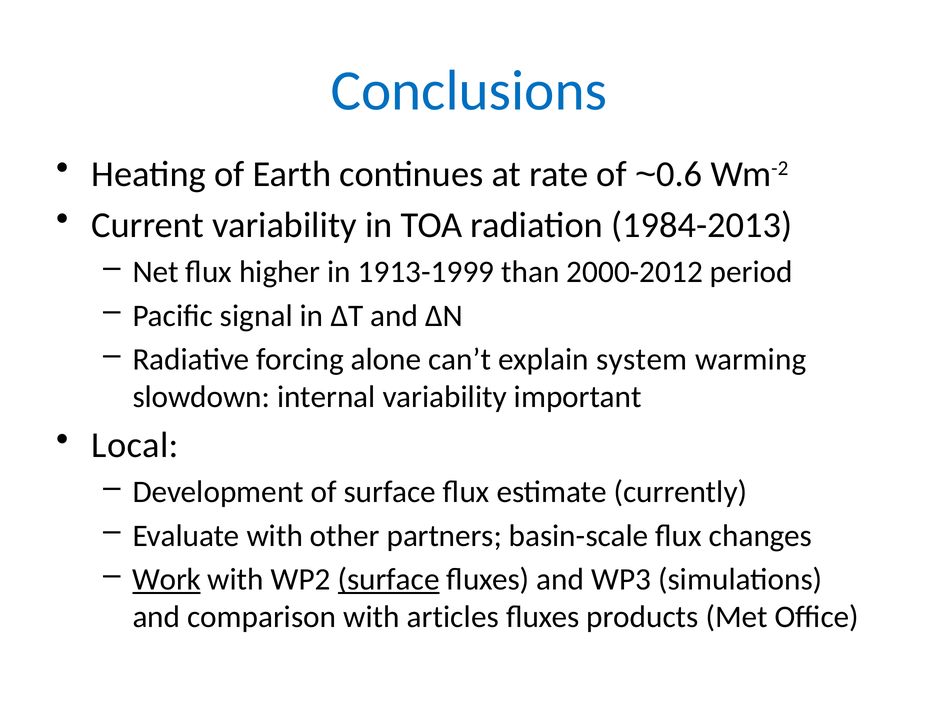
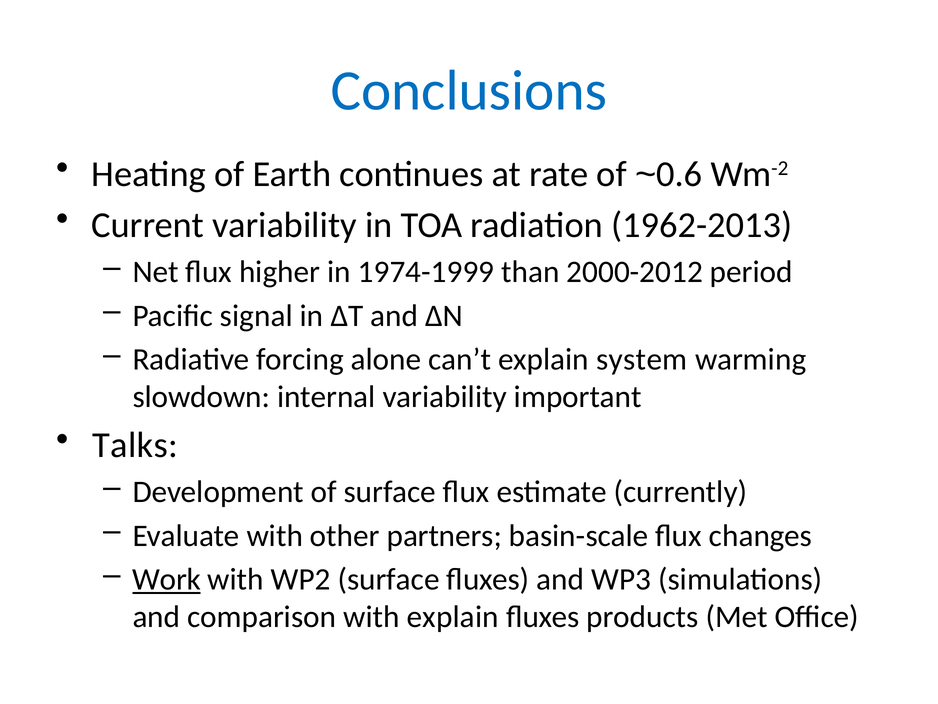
1984-2013: 1984-2013 -> 1962-2013 (702, 225)
1913-1999: 1913-1999 -> 1974-1999 (426, 272)
Local: Local -> Talks (135, 445)
surface underline: present -> none (389, 579)
with articles: articles -> explain (453, 617)
